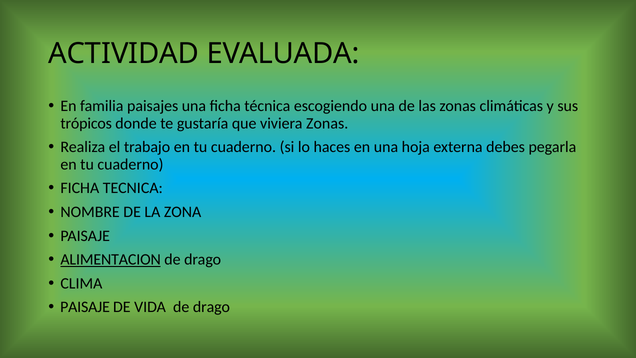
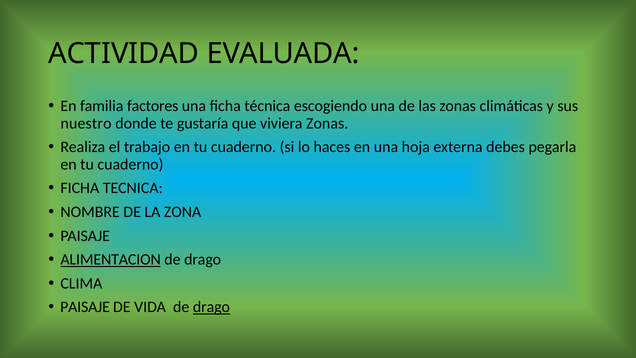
paisajes: paisajes -> factores (153, 106)
trópicos: trópicos -> nuestro (86, 123)
drago underline: none -> present (211, 307)
